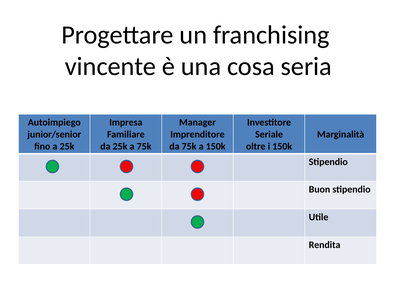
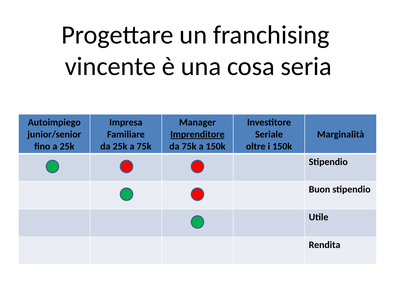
Imprenditore underline: none -> present (197, 134)
